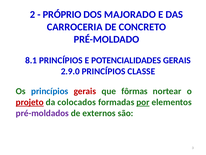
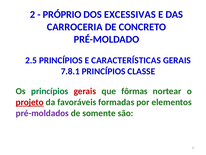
MAJORADO: MAJORADO -> EXCESSIVAS (130, 15)
8.1: 8.1 -> 2.5 (31, 60)
POTENCIALIDADES: POTENCIALIDADES -> CARACTERÍSTICAS (126, 60)
2.9.0: 2.9.0 -> 7.8.1 (70, 71)
princípios colour: blue -> green (50, 91)
colocados: colocados -> favoráveis (77, 102)
por underline: present -> none (143, 102)
externos: externos -> somente (99, 113)
